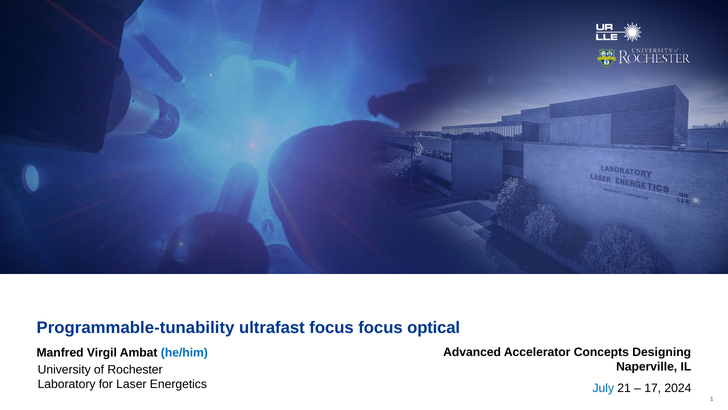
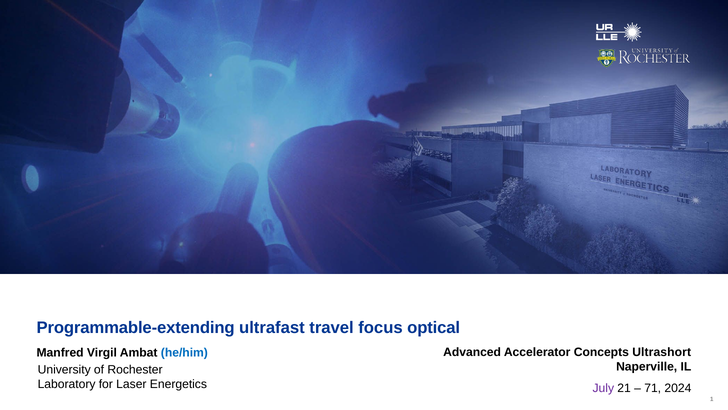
Programmable-tunability: Programmable-tunability -> Programmable-extending (136, 328)
ultrafast focus: focus -> travel (332, 328)
Designing: Designing -> Ultrashort (662, 352)
July colour: blue -> purple (603, 388)
17: 17 -> 71 (653, 388)
